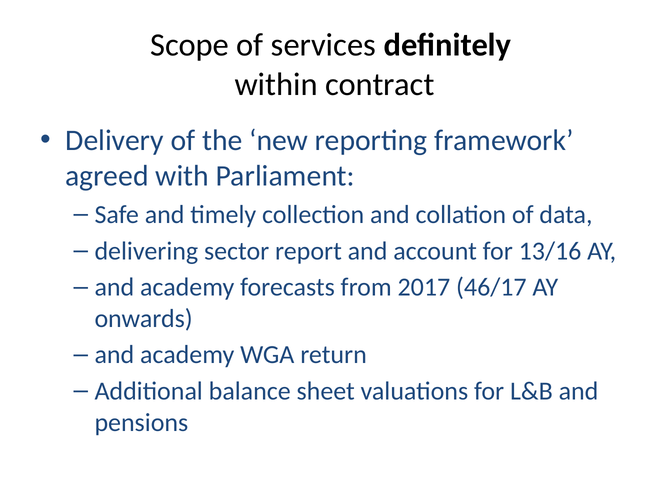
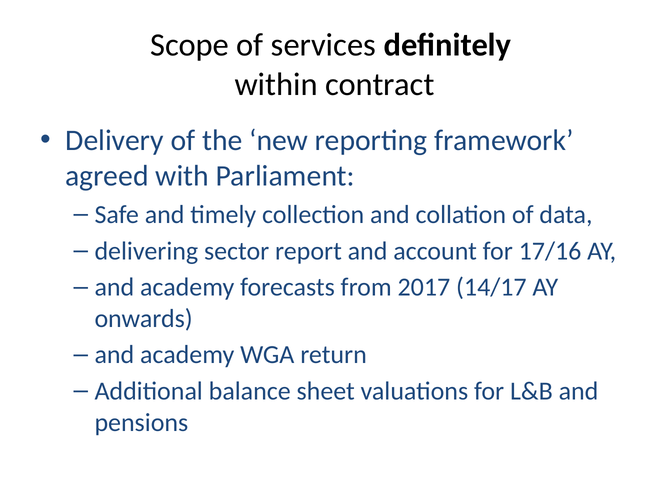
13/16: 13/16 -> 17/16 (550, 251)
46/17: 46/17 -> 14/17 (491, 287)
